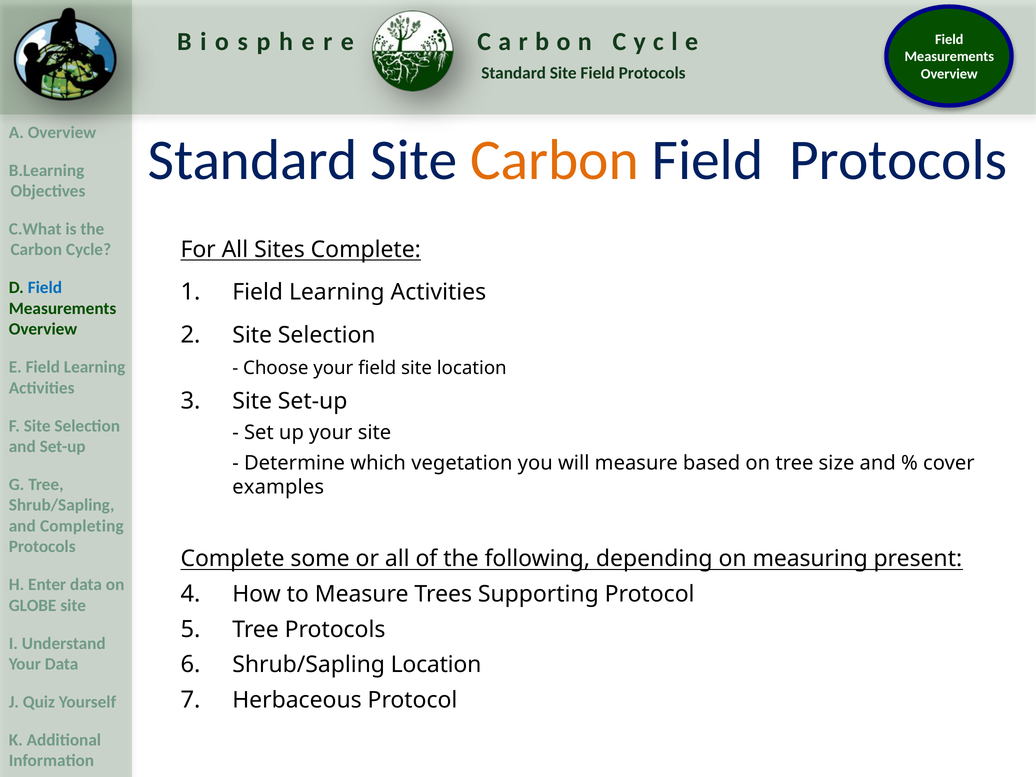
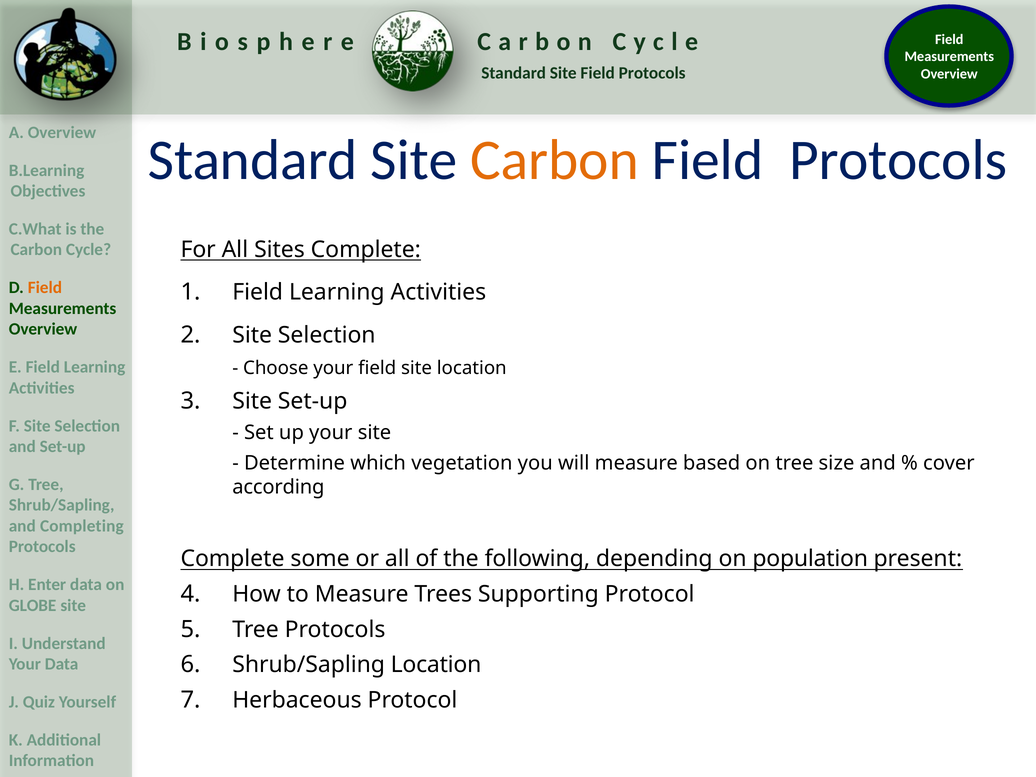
Field colour: blue -> orange (45, 288)
examples: examples -> according (278, 487)
measuring: measuring -> population (810, 559)
